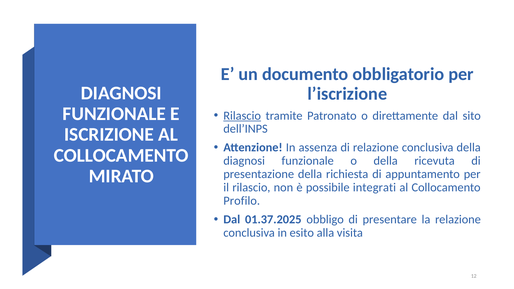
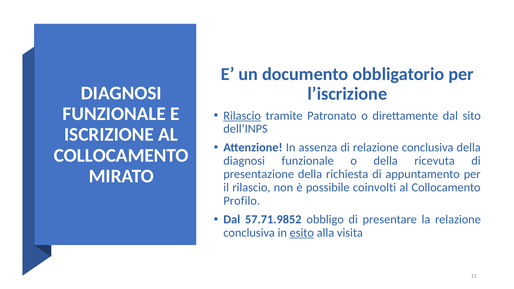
integrati: integrati -> coinvolti (374, 188)
01.37.2025: 01.37.2025 -> 57.71.9852 (273, 219)
esito underline: none -> present (302, 233)
